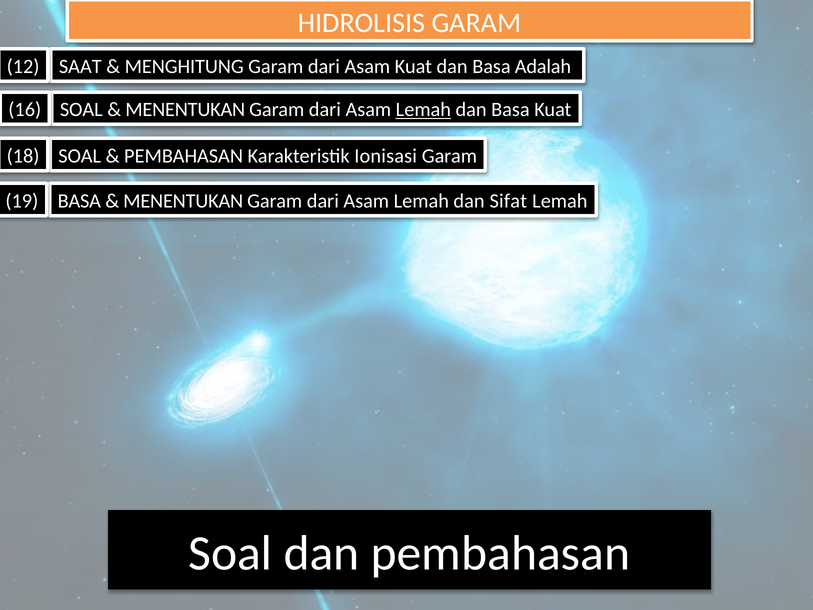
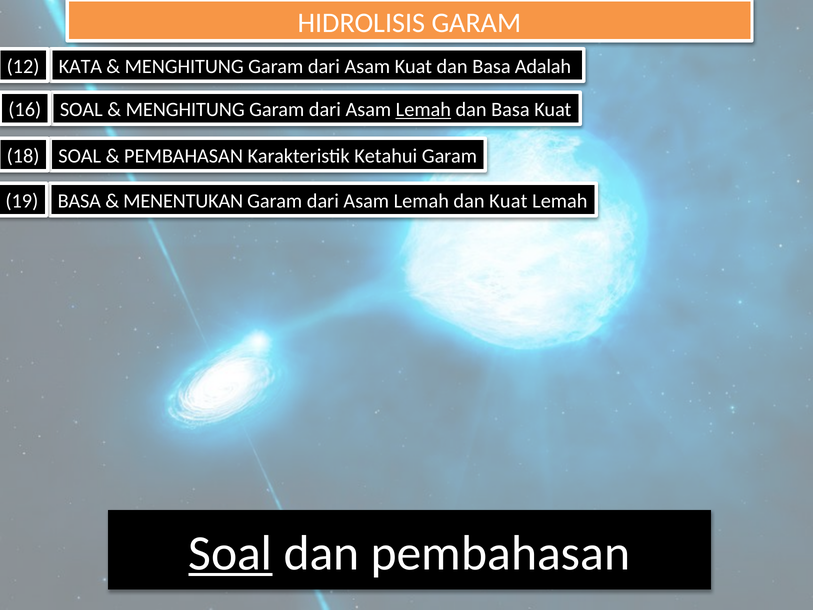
SAAT: SAAT -> KATA (80, 66)
MENENTUKAN: MENENTUKAN -> MENGHITUNG (185, 110)
Ionisasi: Ionisasi -> Ketahui (386, 156)
dan Sifat: Sifat -> Kuat (508, 201)
Soal underline: none -> present (230, 553)
